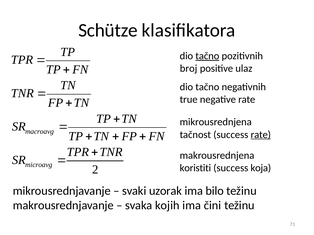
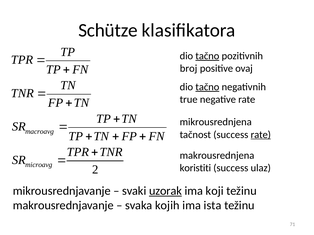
ulaz: ulaz -> ovaj (244, 69)
tačno underline: none -> present (207, 87)
koja: koja -> ulaz (261, 168)
uzorak underline: none -> present (165, 191)
bilo: bilo -> koji (215, 191)
čini: čini -> ista (213, 206)
